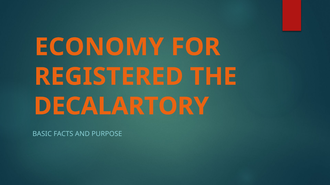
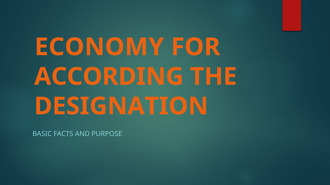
REGISTERED: REGISTERED -> ACCORDING (109, 77)
DECALARTORY: DECALARTORY -> DESIGNATION (121, 107)
